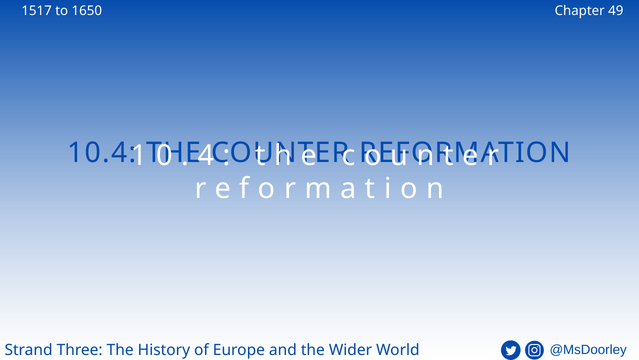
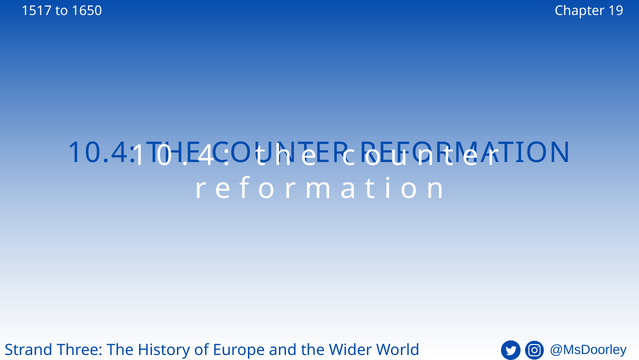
49: 49 -> 19 (616, 11)
